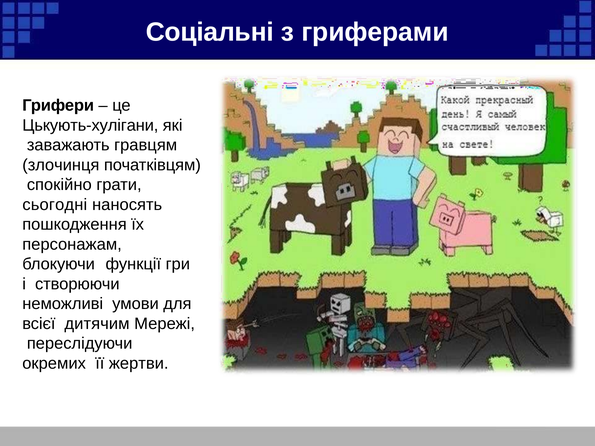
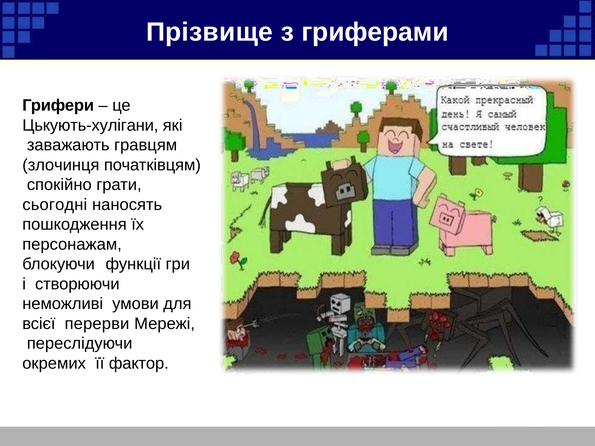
Соціальні: Соціальні -> Прізвище (209, 32)
дитячим: дитячим -> перерви (97, 324)
жертви: жертви -> фактор (139, 364)
